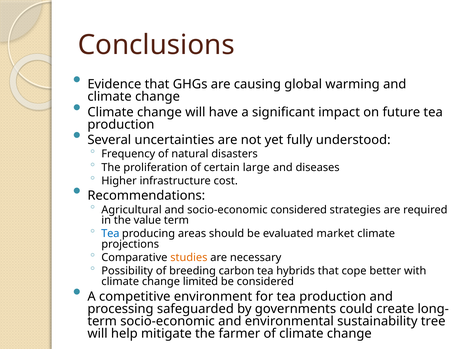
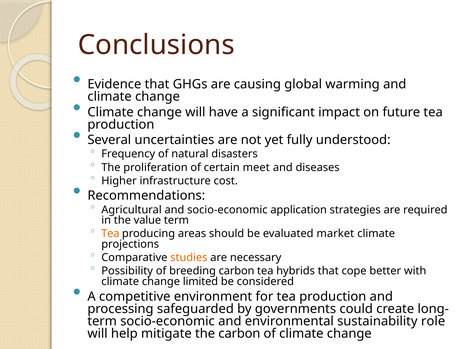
large: large -> meet (256, 168)
socio-economic considered: considered -> application (299, 210)
Tea colour: blue -> orange (110, 234)
tree: tree -> role (433, 322)
the farmer: farmer -> carbon (239, 334)
